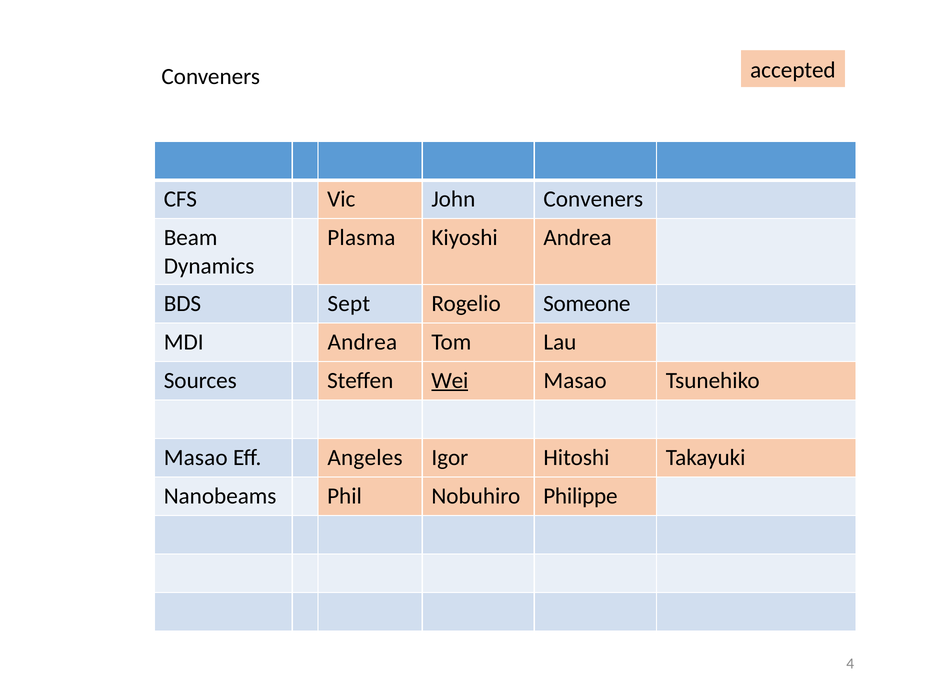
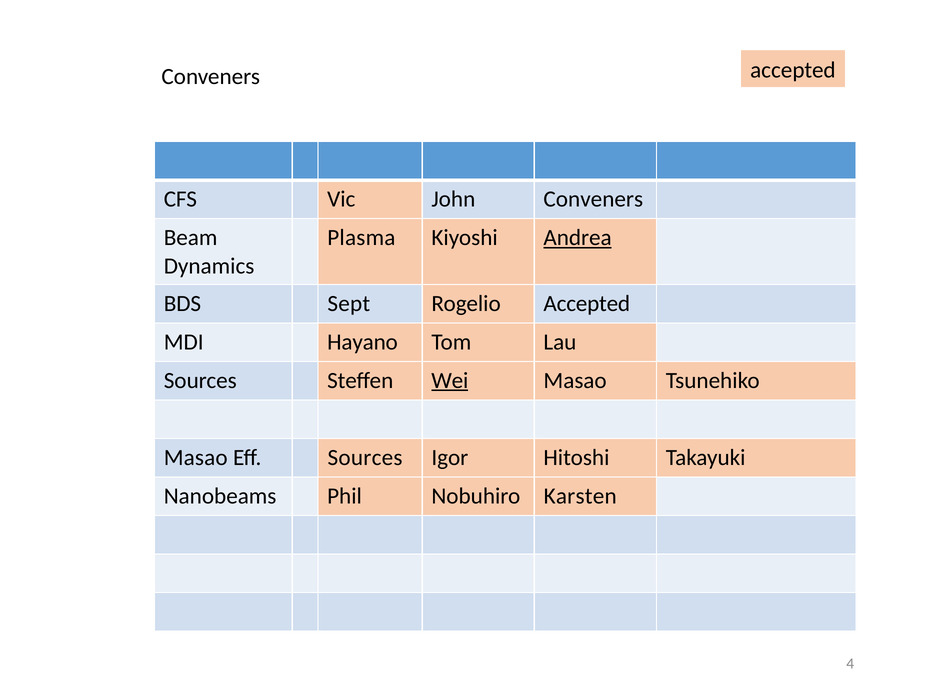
Andrea underline: none -> present (578, 238)
Rogelio Someone: Someone -> Accepted (587, 304)
MDI Andrea: Andrea -> Hayano (363, 342)
Eff Angeles: Angeles -> Sources (365, 458)
Philippe: Philippe -> Karsten (580, 496)
